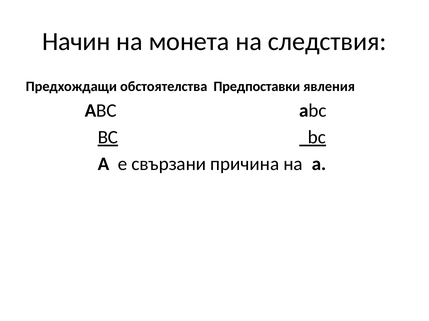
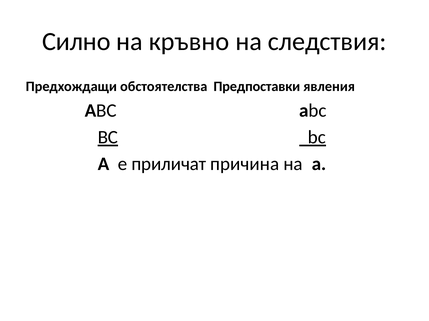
Начин: Начин -> Силно (76, 42)
монета: монета -> кръвно (189, 42)
свързани: свързани -> приличат (169, 164)
